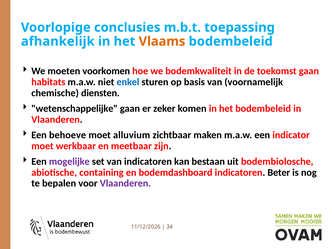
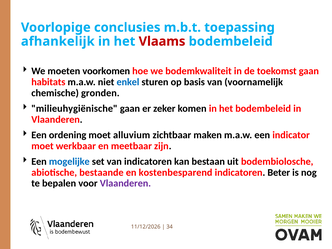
Vlaams colour: orange -> red (162, 41)
diensten: diensten -> gronden (100, 93)
wetenschappelijke: wetenschappelijke -> milieuhygiënische (74, 108)
behoeve: behoeve -> ordening (68, 135)
mogelijke colour: purple -> blue (69, 161)
containing: containing -> bestaande (101, 172)
bodemdashboard: bodemdashboard -> kostenbesparend (176, 172)
